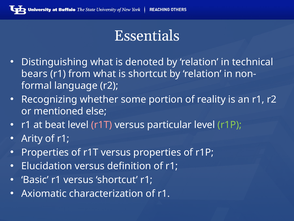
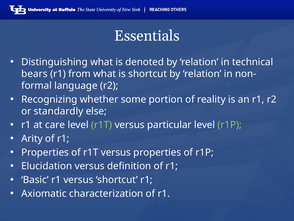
mentioned: mentioned -> standardly (59, 111)
beat: beat -> care (55, 125)
r1T colour: pink -> light green (102, 125)
